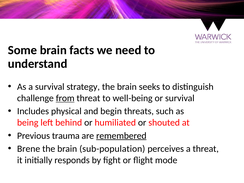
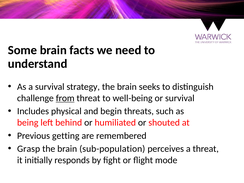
trauma: trauma -> getting (66, 136)
remembered underline: present -> none (121, 136)
Brene: Brene -> Grasp (29, 149)
